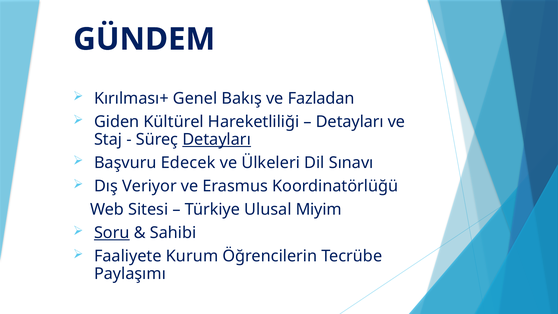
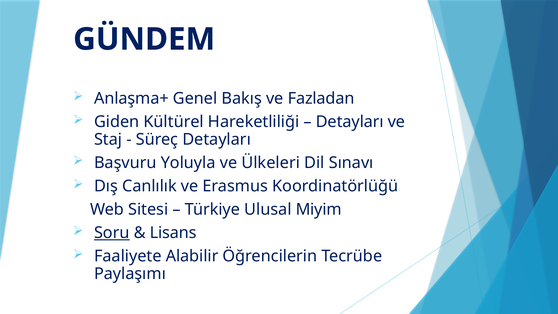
Kırılması+: Kırılması+ -> Anlaşma+ (131, 98)
Detayları underline: present -> none (217, 139)
Edecek: Edecek -> Yoluyla (188, 163)
Veriyor: Veriyor -> Canlılık (149, 186)
Sahibi: Sahibi -> Lisans (173, 233)
Kurum: Kurum -> Alabilir (192, 256)
